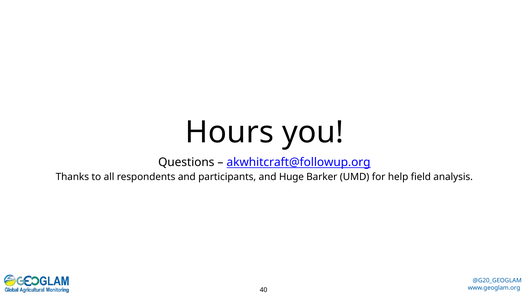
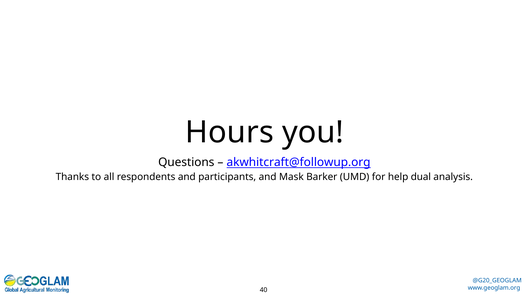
Huge: Huge -> Mask (291, 177)
field: field -> dual (421, 177)
